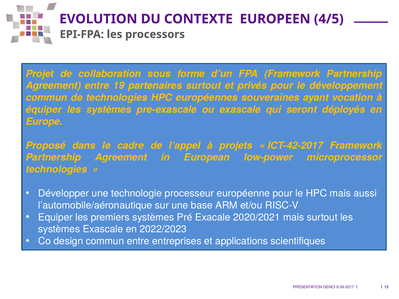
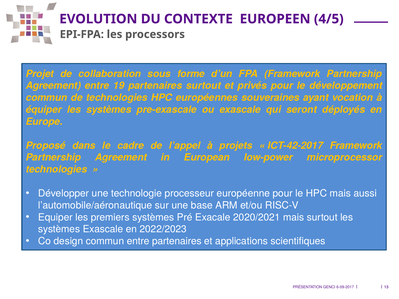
entre entreprises: entreprises -> partenaires (177, 241)
